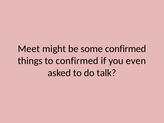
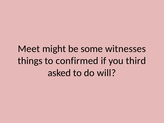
some confirmed: confirmed -> witnesses (126, 49)
even: even -> third (136, 61)
talk: talk -> will (106, 73)
